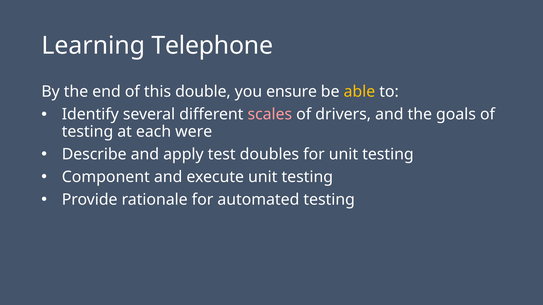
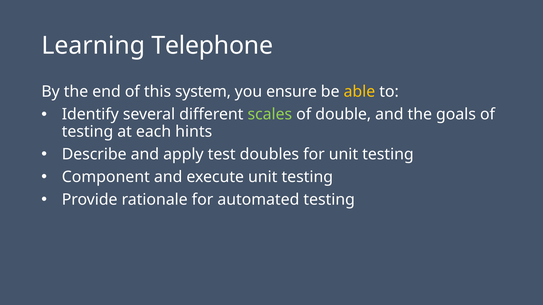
double: double -> system (203, 92)
scales colour: pink -> light green (270, 115)
drivers: drivers -> double (343, 115)
were: were -> hints (194, 132)
